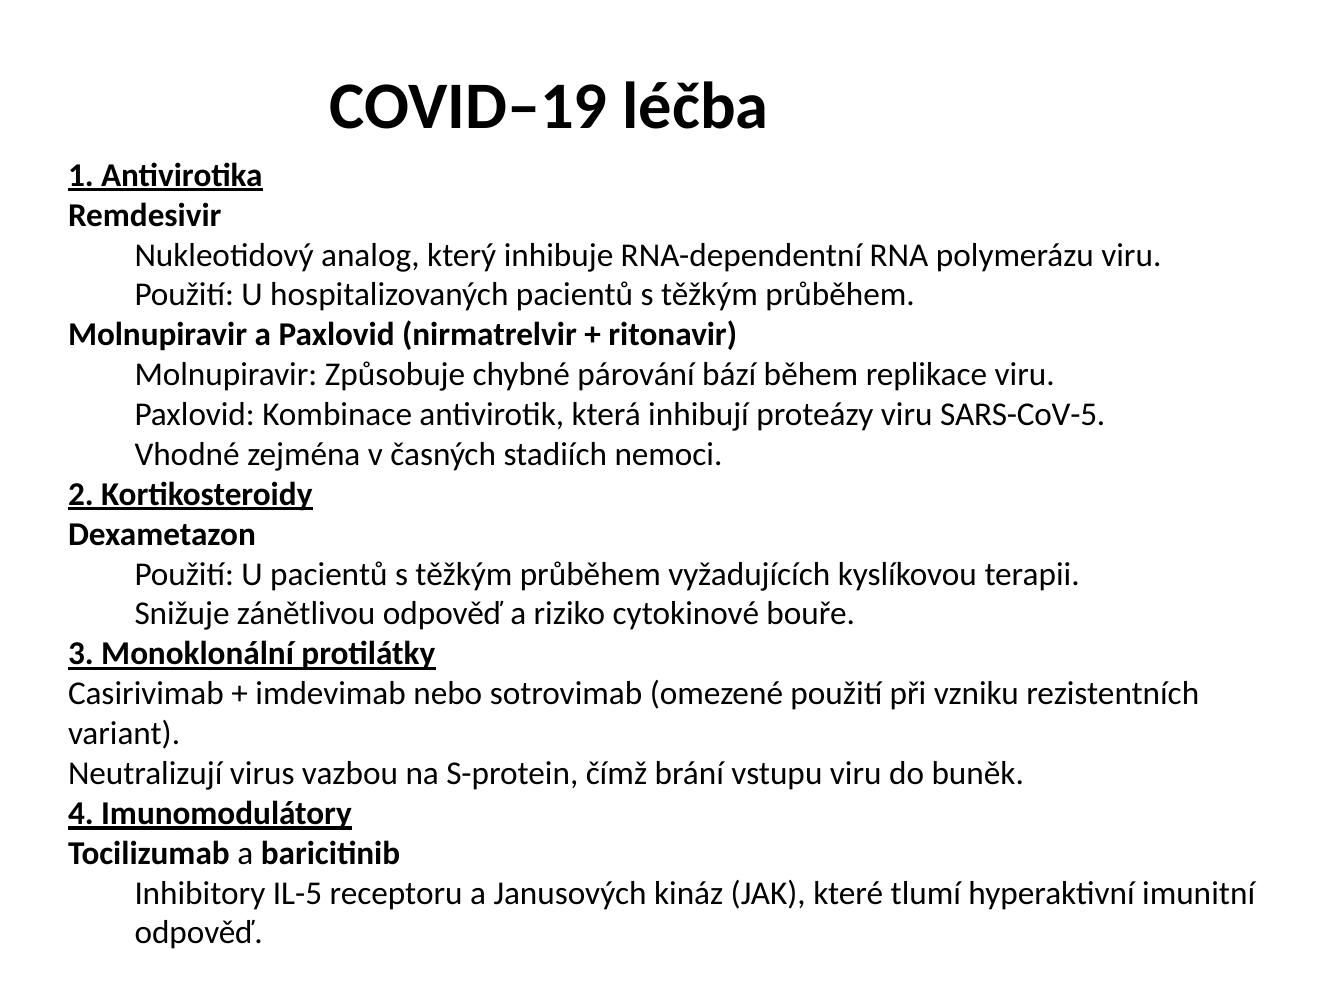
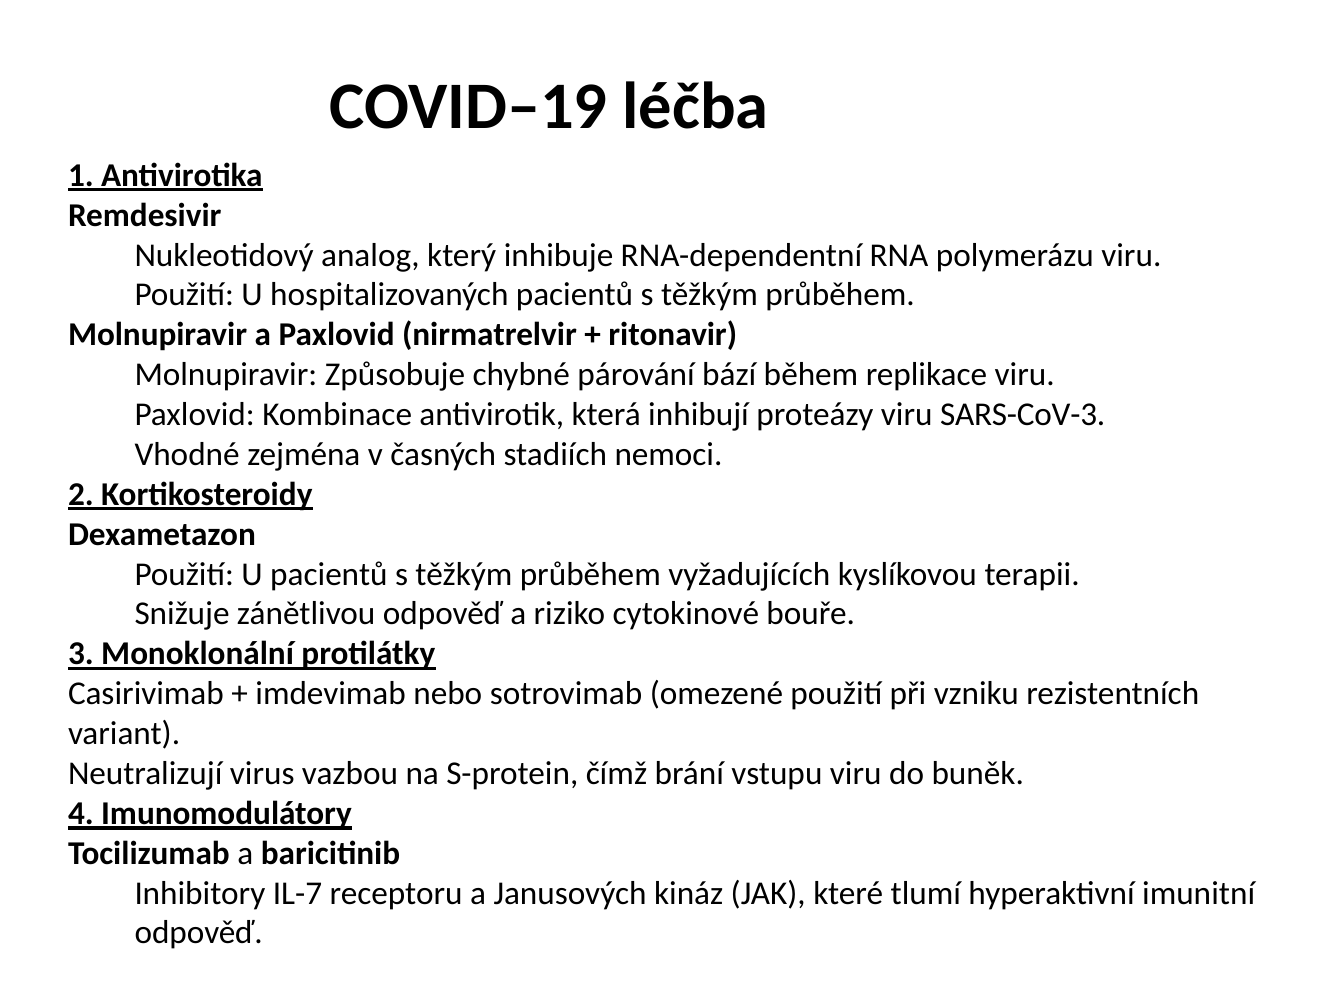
SARS-CoV-5: SARS-CoV-5 -> SARS-CoV-3 (1023, 415)
IL-5: IL-5 -> IL-7 (298, 894)
